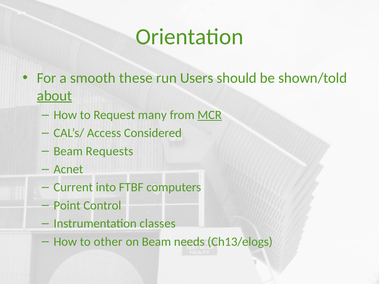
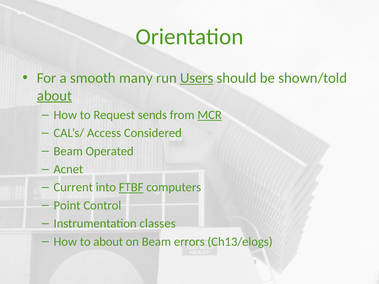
these: these -> many (136, 78)
Users underline: none -> present (197, 78)
many: many -> sends (152, 115)
Requests: Requests -> Operated (110, 151)
FTBF underline: none -> present (131, 187)
to other: other -> about (108, 242)
needs: needs -> errors (189, 242)
